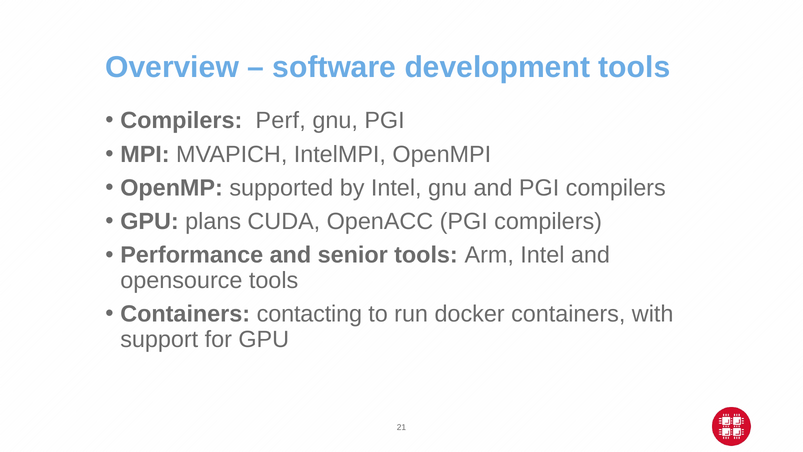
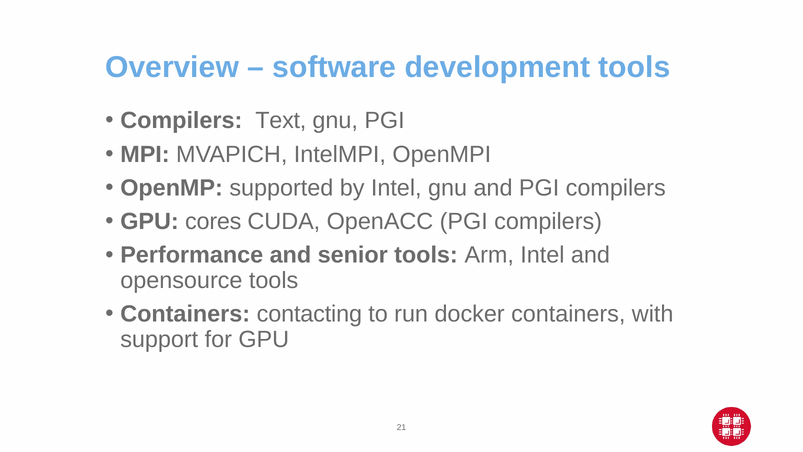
Perf: Perf -> Text (281, 121)
plans: plans -> cores (213, 221)
